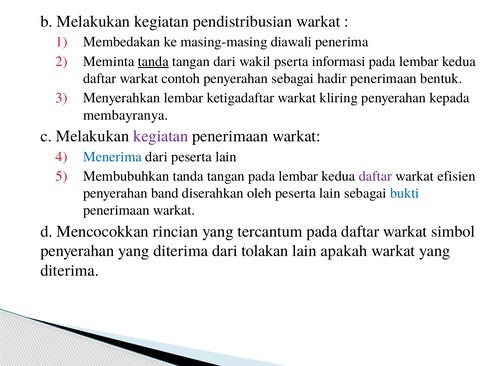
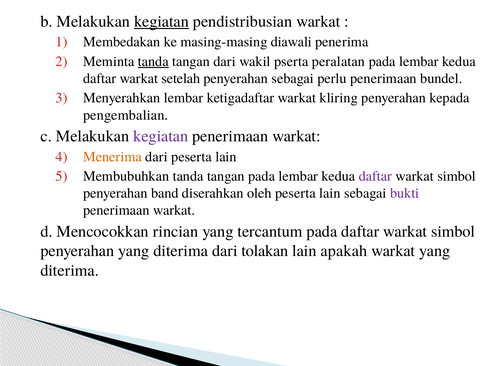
kegiatan underline: none -> present (161, 21)
informasi: informasi -> peralatan (339, 61)
contoh: contoh -> setelah (181, 78)
hadir: hadir -> perlu (332, 78)
bentuk: bentuk -> bundel (441, 78)
membayranya: membayranya -> pengembalian (126, 115)
Menerima colour: blue -> orange (112, 157)
efisien: efisien -> simbol (457, 176)
bukti colour: blue -> purple (405, 193)
